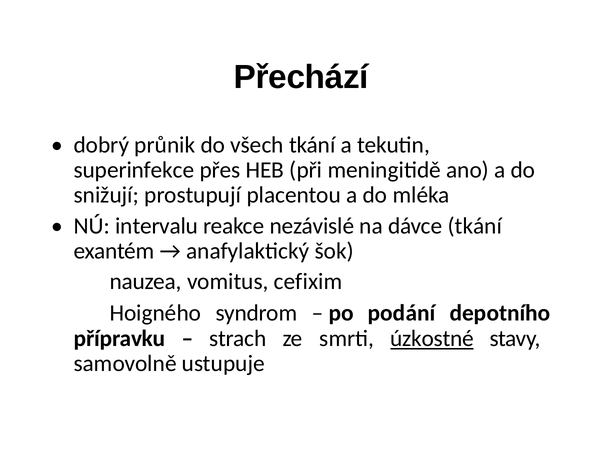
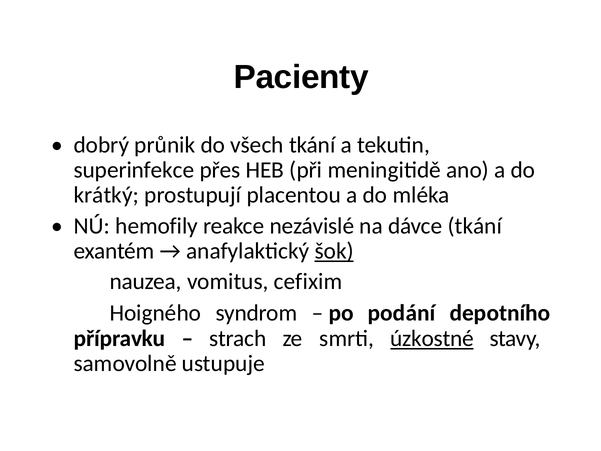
Přechází: Přechází -> Pacienty (301, 77)
snižují: snižují -> krátký (106, 195)
intervalu: intervalu -> hemofily (157, 226)
šok underline: none -> present (334, 251)
